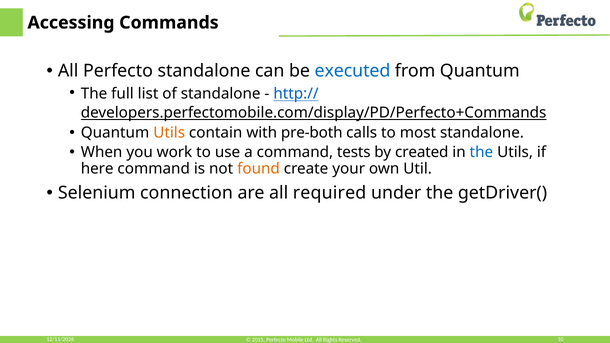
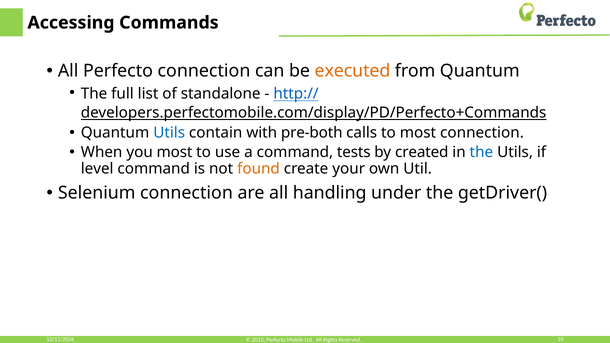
Perfecto standalone: standalone -> connection (204, 71)
executed colour: blue -> orange (352, 71)
Utils colour: orange -> blue (169, 133)
most standalone: standalone -> connection (482, 133)
you work: work -> most (175, 152)
here: here -> level (97, 169)
required: required -> handling (330, 193)
